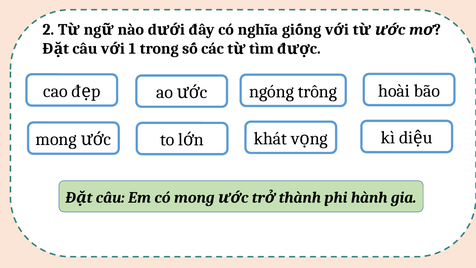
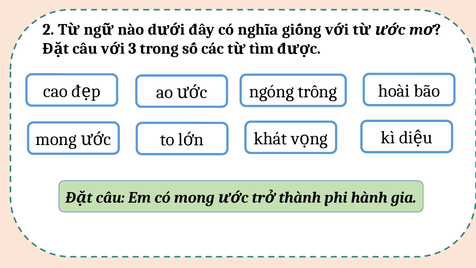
1: 1 -> 3 (132, 49)
